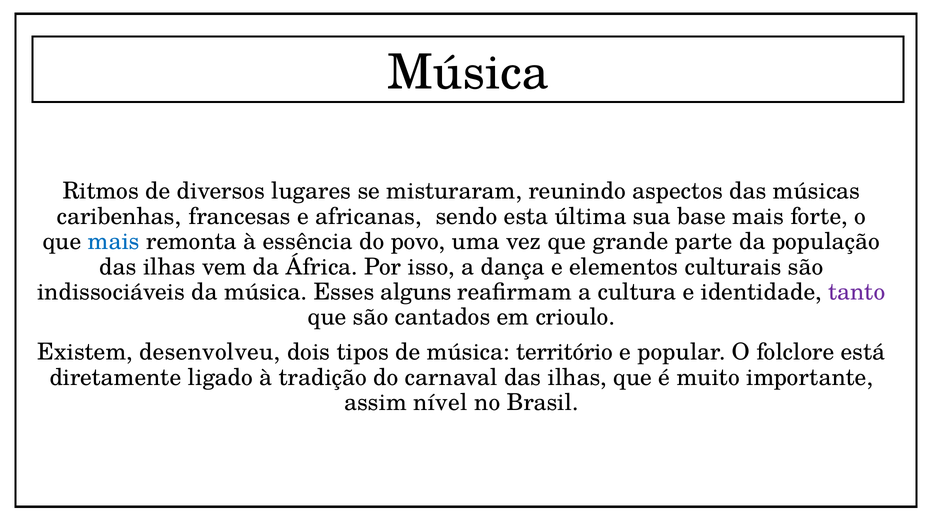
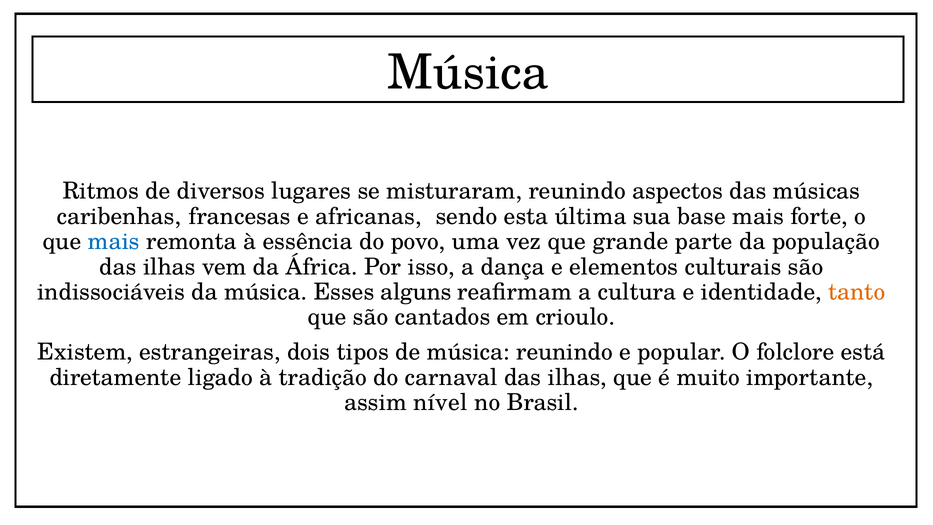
tanto colour: purple -> orange (857, 292)
desenvolveu: desenvolveu -> estrangeiras (210, 352)
música território: território -> reunindo (565, 352)
